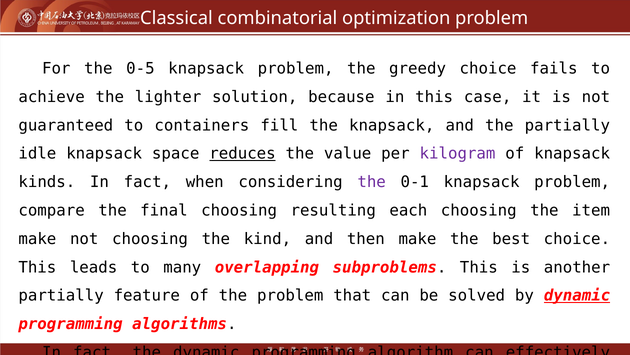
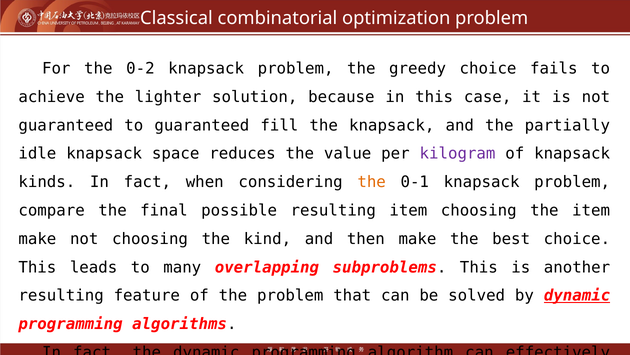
0-5: 0-5 -> 0-2 (140, 68)
to containers: containers -> guaranteed (202, 125)
reduces underline: present -> none (243, 153)
the colour: purple -> orange (372, 182)
final choosing: choosing -> possible (239, 210)
resulting each: each -> item (408, 210)
partially: partially -> resulting (61, 295)
